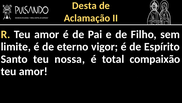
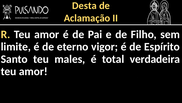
nossa: nossa -> males (70, 59)
compaixão: compaixão -> verdadeira (155, 59)
